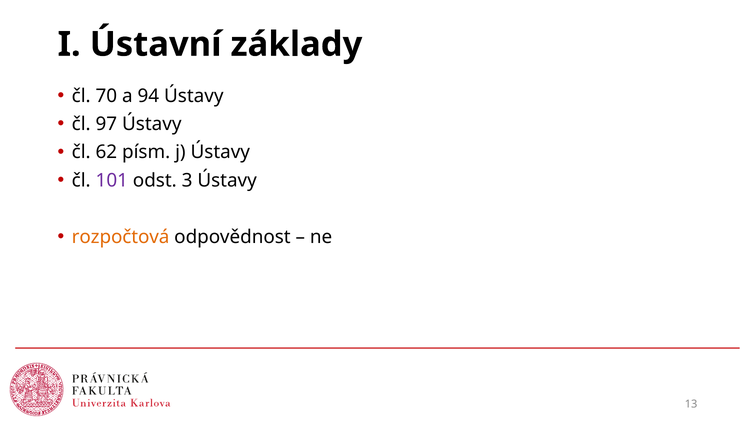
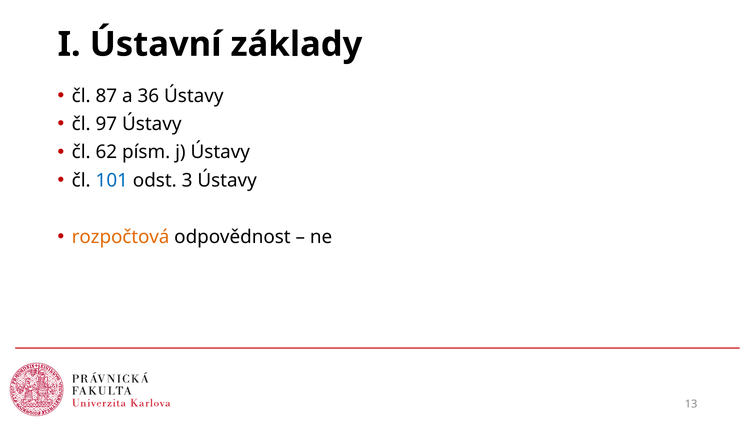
70: 70 -> 87 (106, 96)
94: 94 -> 36 (148, 96)
101 colour: purple -> blue (112, 181)
